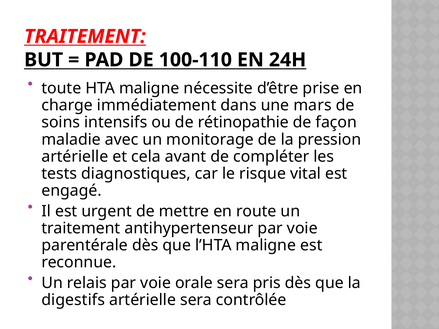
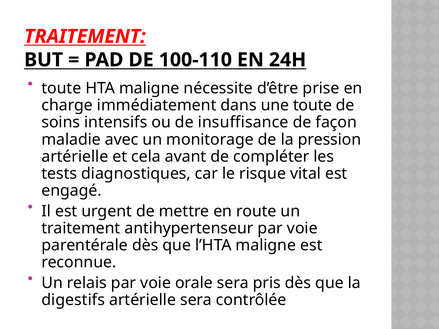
une mars: mars -> toute (313, 105)
rétinopathie: rétinopathie -> insuffisance (243, 122)
